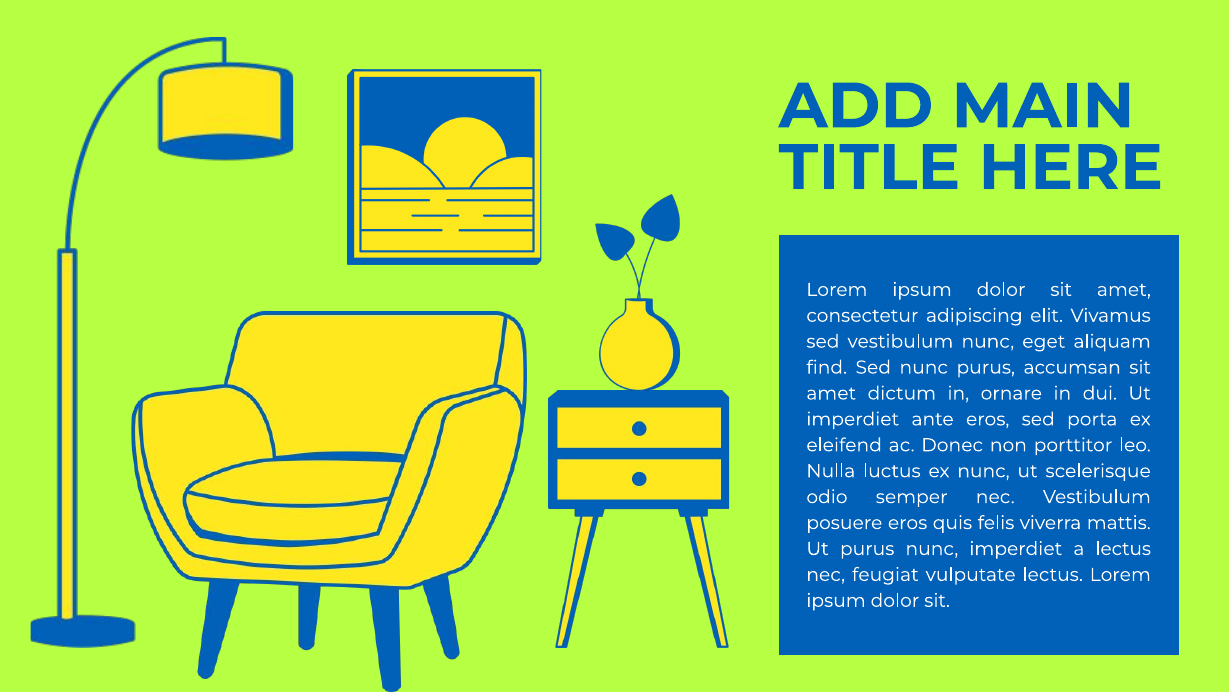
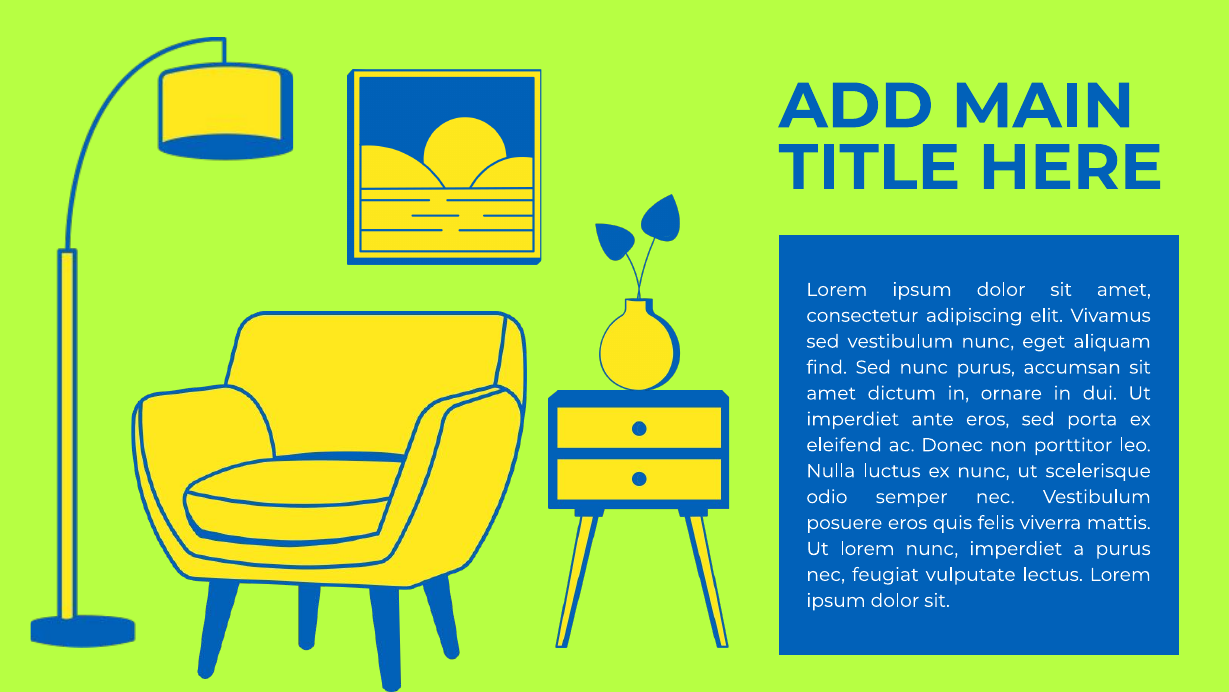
Ut purus: purus -> lorem (867, 548)
a lectus: lectus -> purus (1123, 548)
